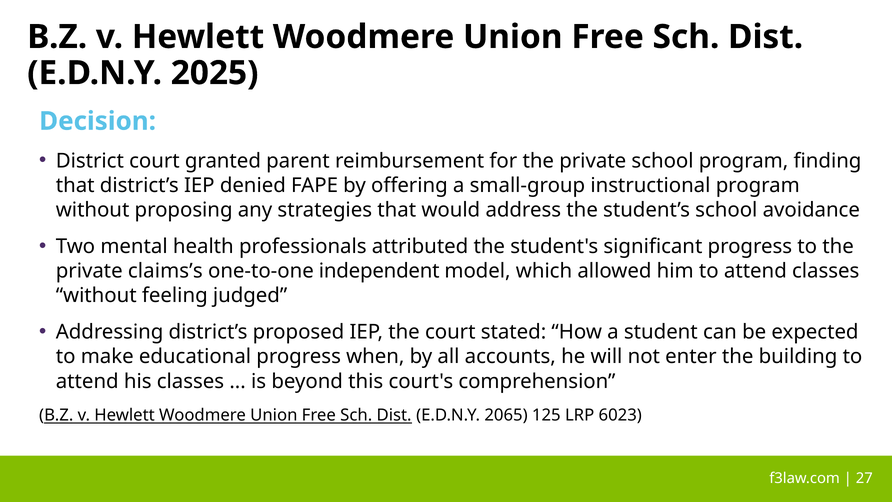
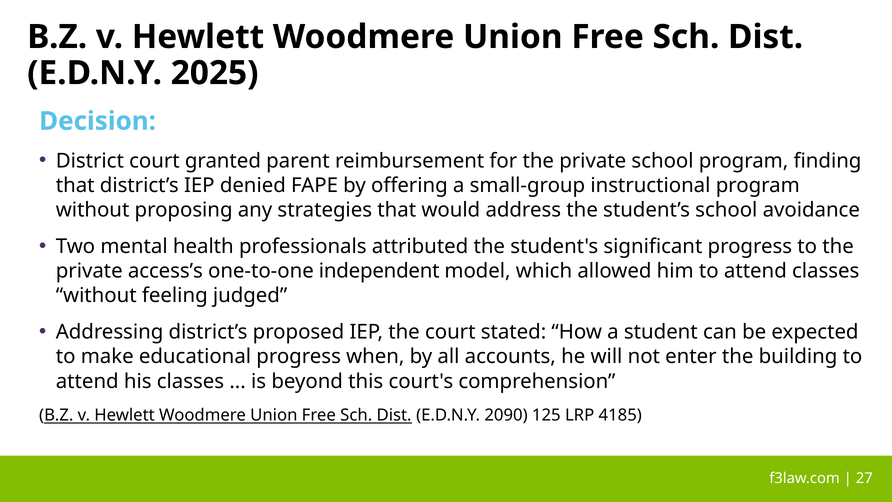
claims’s: claims’s -> access’s (165, 271)
2065: 2065 -> 2090 (506, 415)
6023: 6023 -> 4185 (620, 415)
